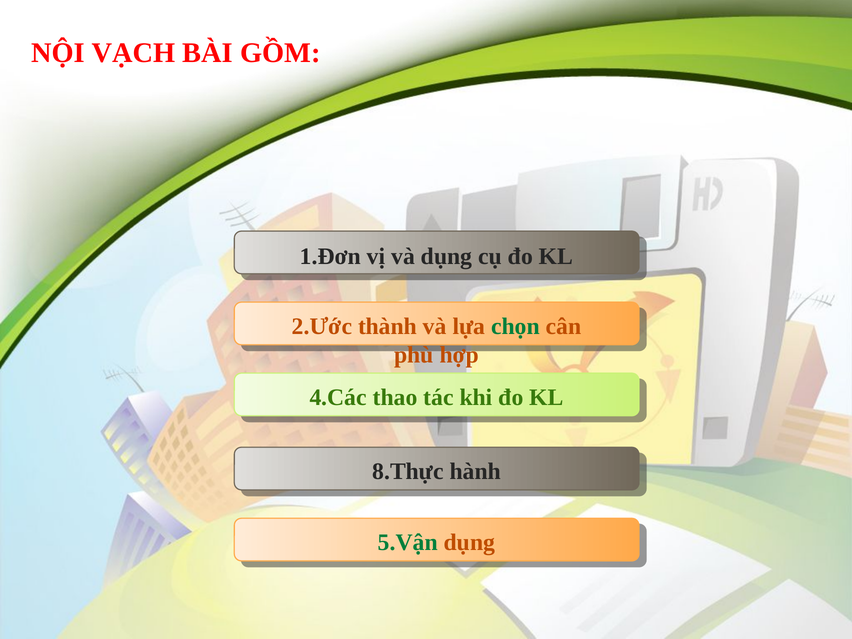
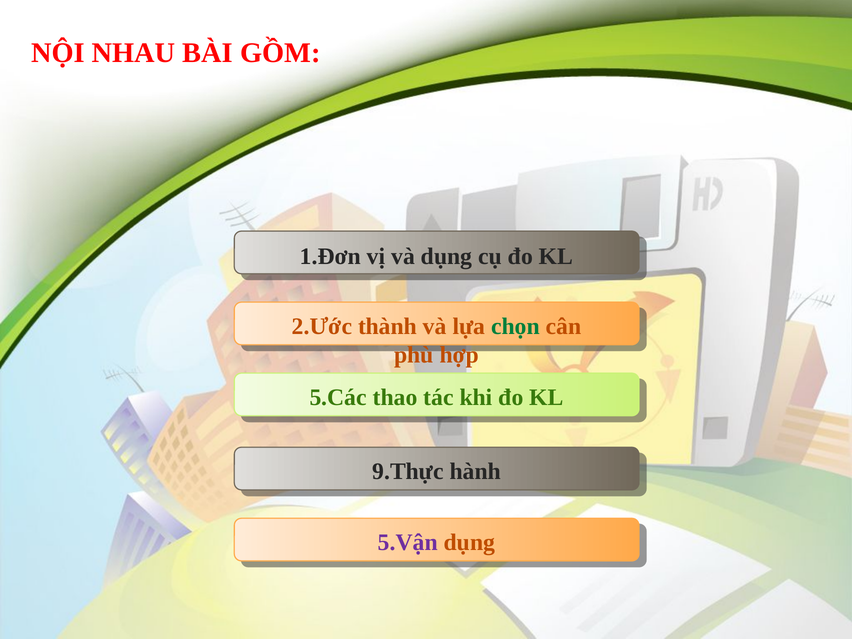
VẠCH: VẠCH -> NHAU (134, 53)
4.Các: 4.Các -> 5.Các (338, 397)
8.Thực: 8.Thực -> 9.Thực (408, 472)
5.Vận colour: green -> purple (408, 543)
